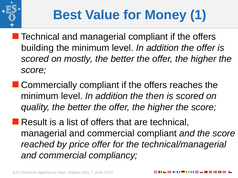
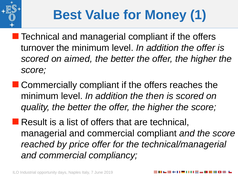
building: building -> turnover (38, 48)
mostly: mostly -> aimed (78, 59)
